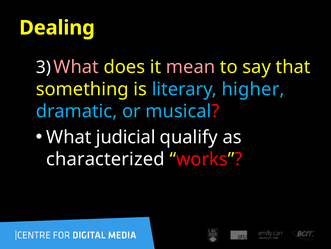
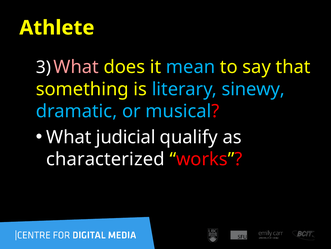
Dealing: Dealing -> Athlete (57, 28)
mean colour: pink -> light blue (191, 67)
higher: higher -> sinewy (253, 89)
